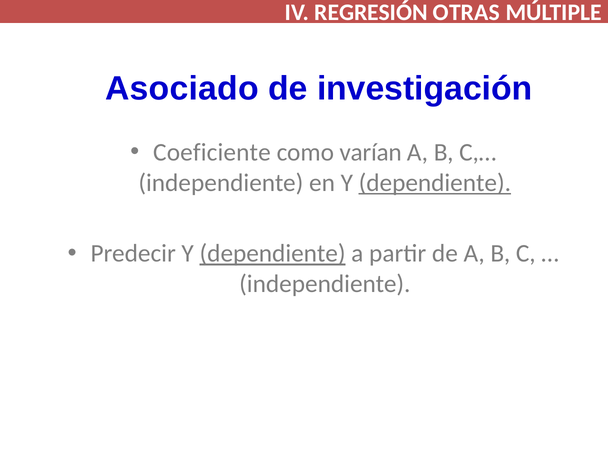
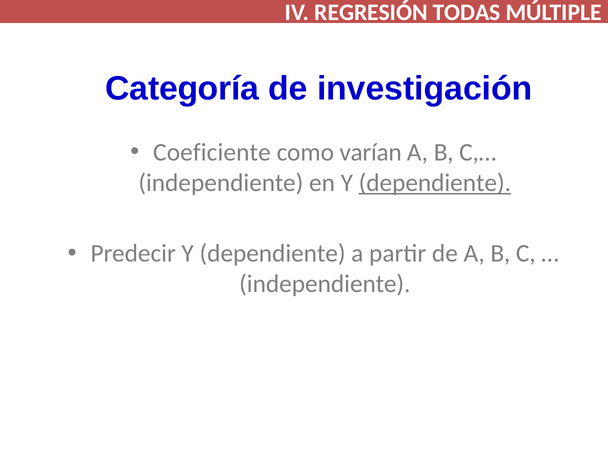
OTRAS: OTRAS -> TODAS (467, 13)
Asociado: Asociado -> Categoría (182, 89)
dependiente underline: present -> none (273, 254)
